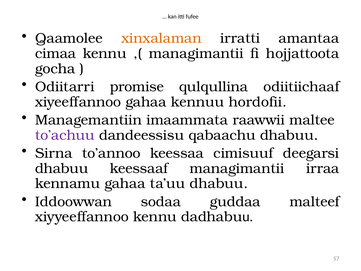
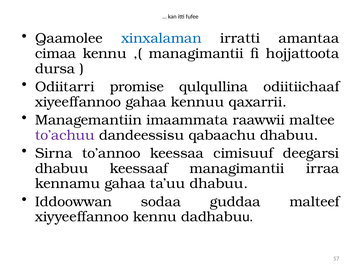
xinxalaman colour: orange -> blue (161, 38)
gocha: gocha -> dursa (55, 69)
hordofii: hordofii -> qaxarrii (258, 102)
